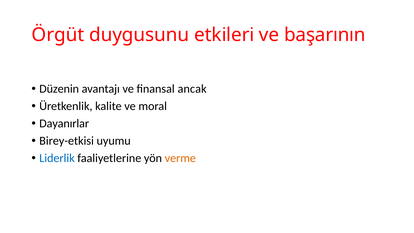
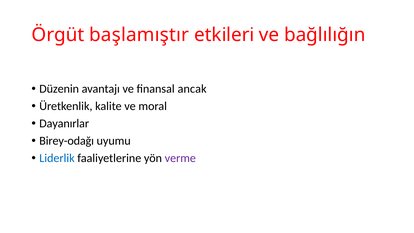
duygusunu: duygusunu -> başlamıştır (139, 35)
başarının: başarının -> bağlılığın (325, 35)
Birey-etkisi: Birey-etkisi -> Birey-odağı (67, 141)
verme colour: orange -> purple (180, 158)
